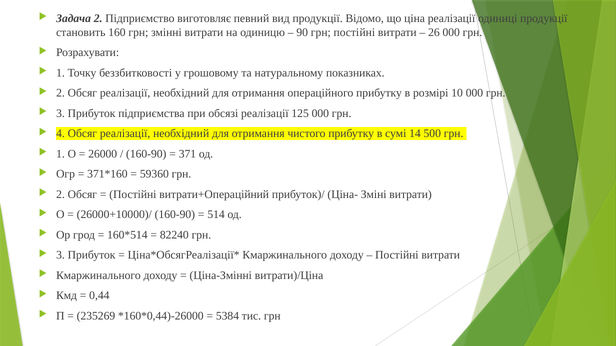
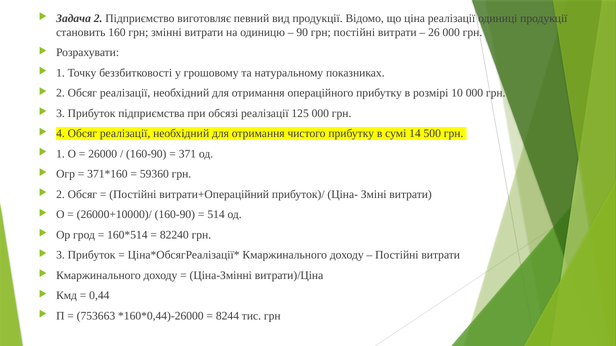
235269: 235269 -> 753663 (96, 316)
5384: 5384 -> 8244 (227, 316)
